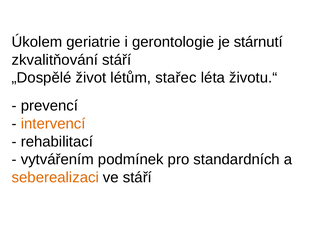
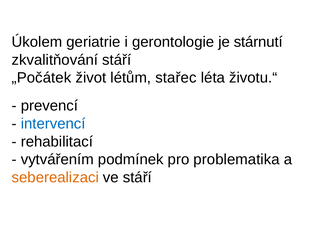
„Dospělé: „Dospělé -> „Počátek (42, 78)
intervencí colour: orange -> blue (53, 124)
standardních: standardních -> problematika (237, 160)
